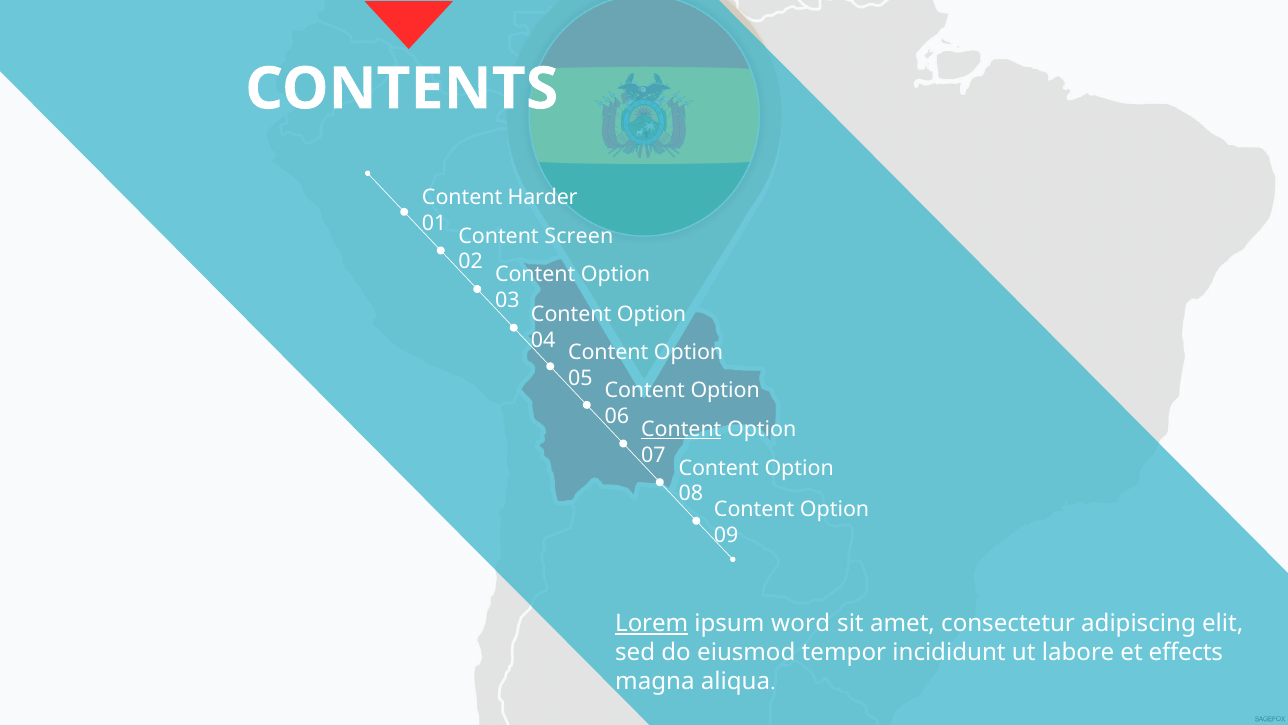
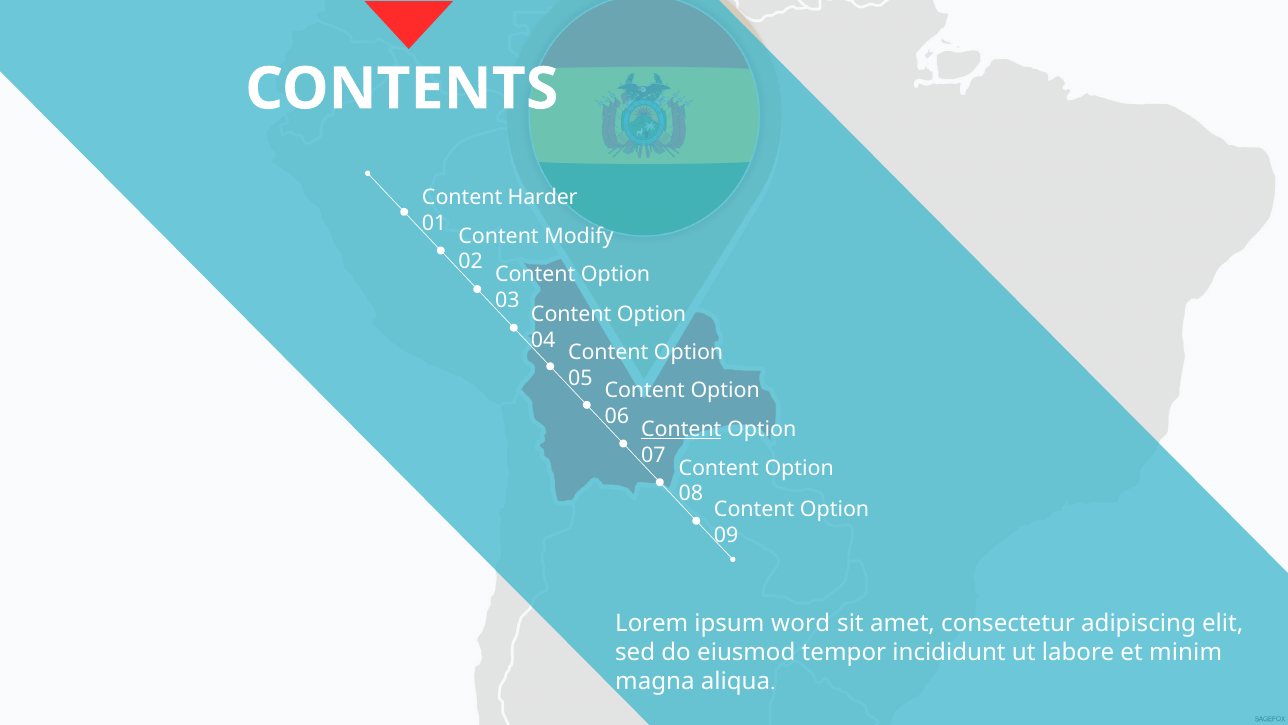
Screen: Screen -> Modify (579, 236)
Lorem underline: present -> none (652, 623)
effects: effects -> minim (1186, 652)
